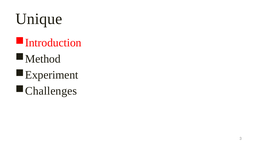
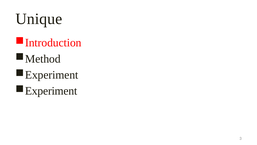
Challenges: Challenges -> Experiment (51, 91)
